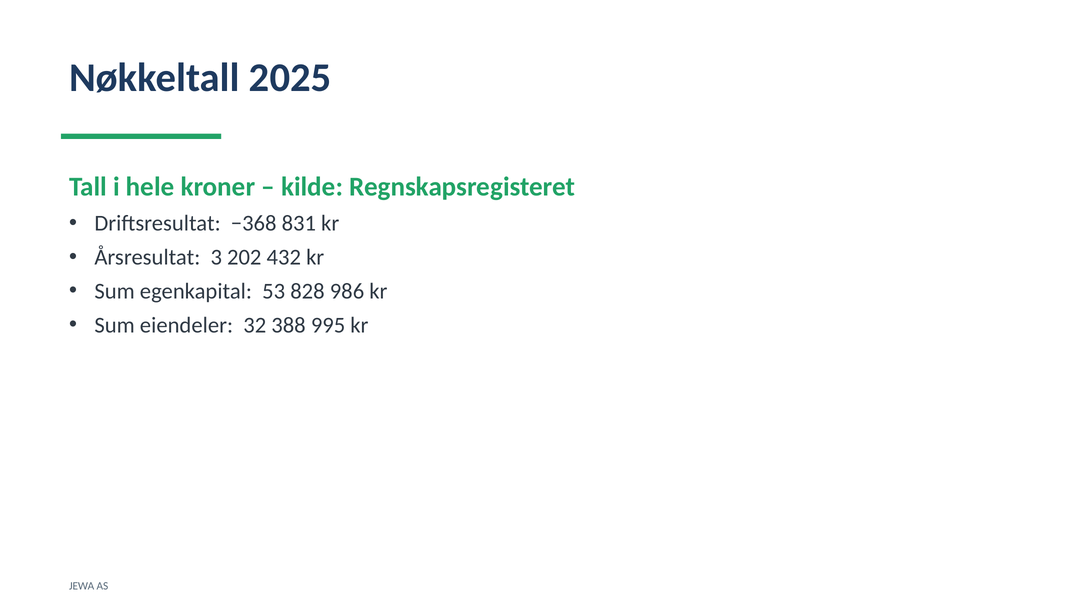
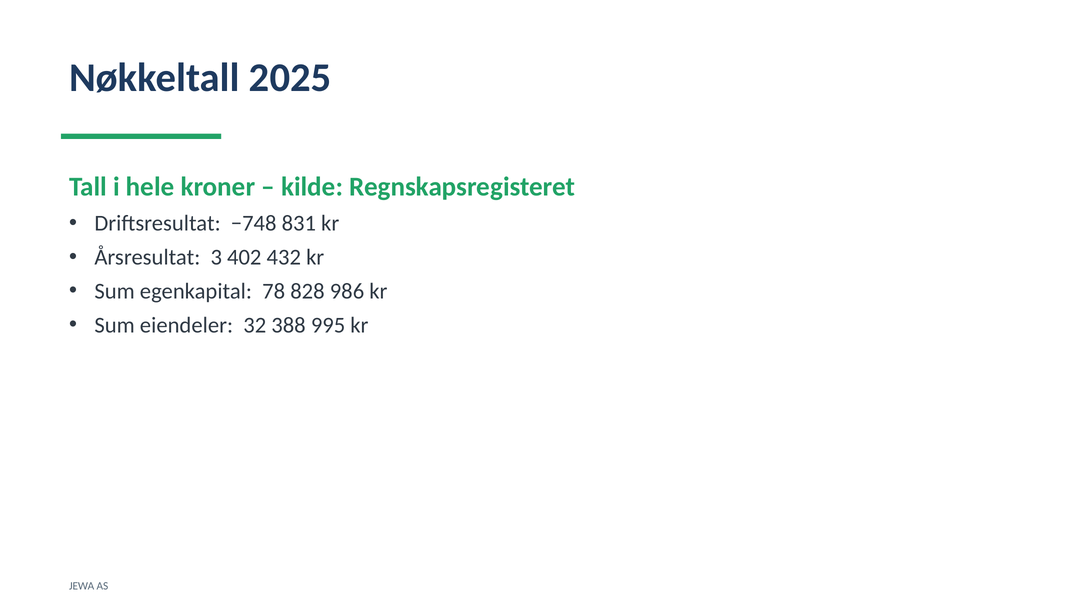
−368: −368 -> −748 (254, 223)
202: 202 -> 402 (244, 257)
53: 53 -> 78 (274, 291)
